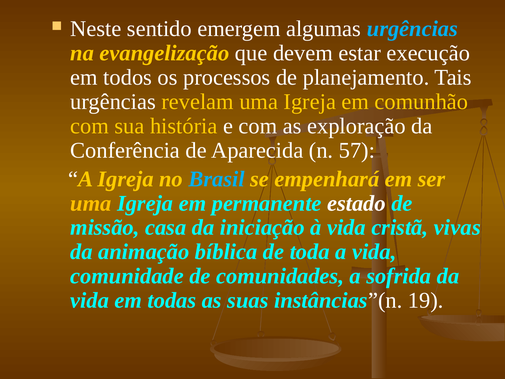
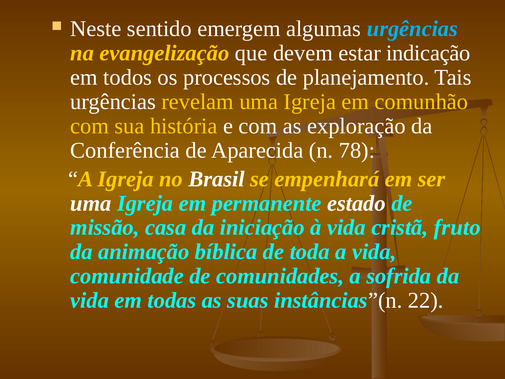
execução: execução -> indicação (428, 53)
57: 57 -> 78 (357, 150)
Brasil colour: light blue -> white (217, 179)
uma colour: yellow -> white (91, 203)
vivas: vivas -> fruto (457, 227)
19: 19 -> 22 (426, 300)
